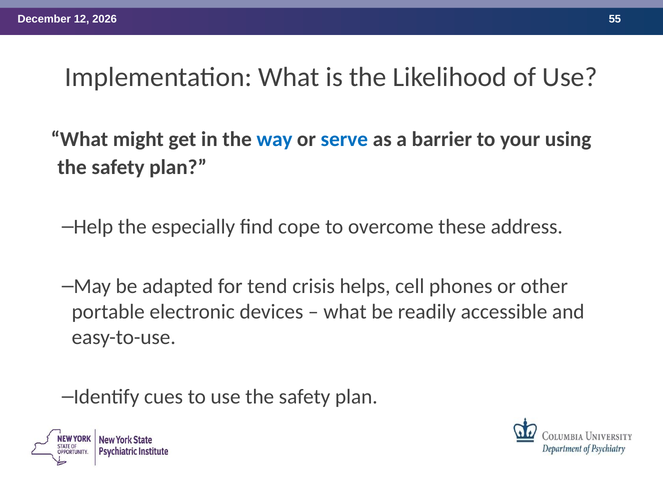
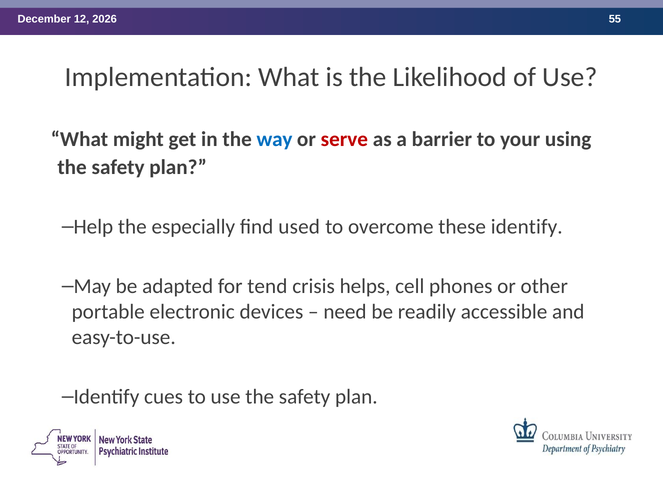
serve colour: blue -> red (344, 139)
cope: cope -> used (299, 227)
these address: address -> identify (527, 227)
what: what -> need (345, 312)
